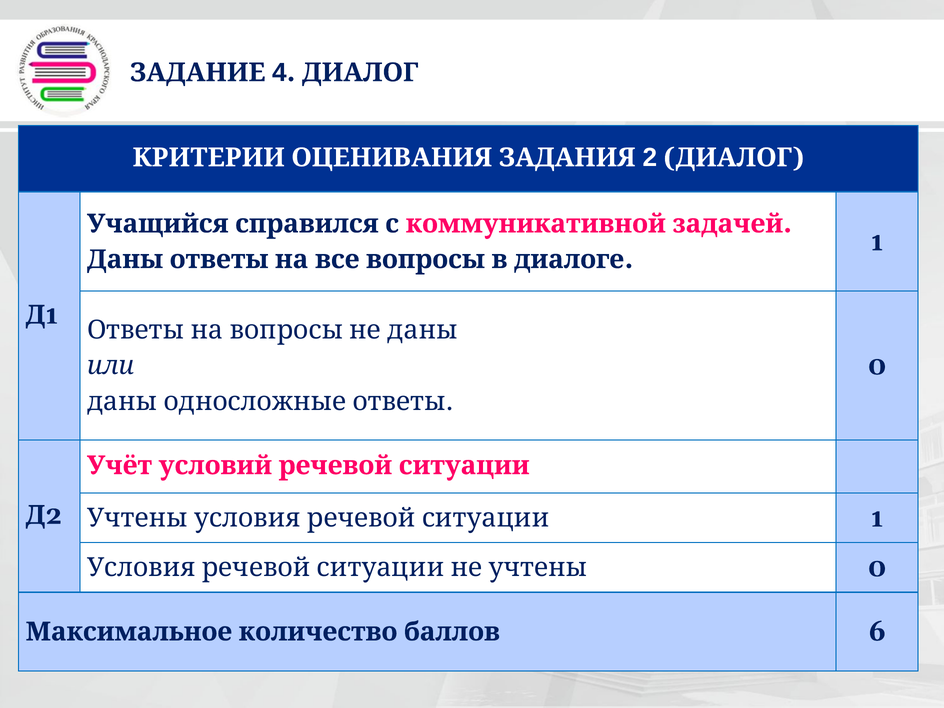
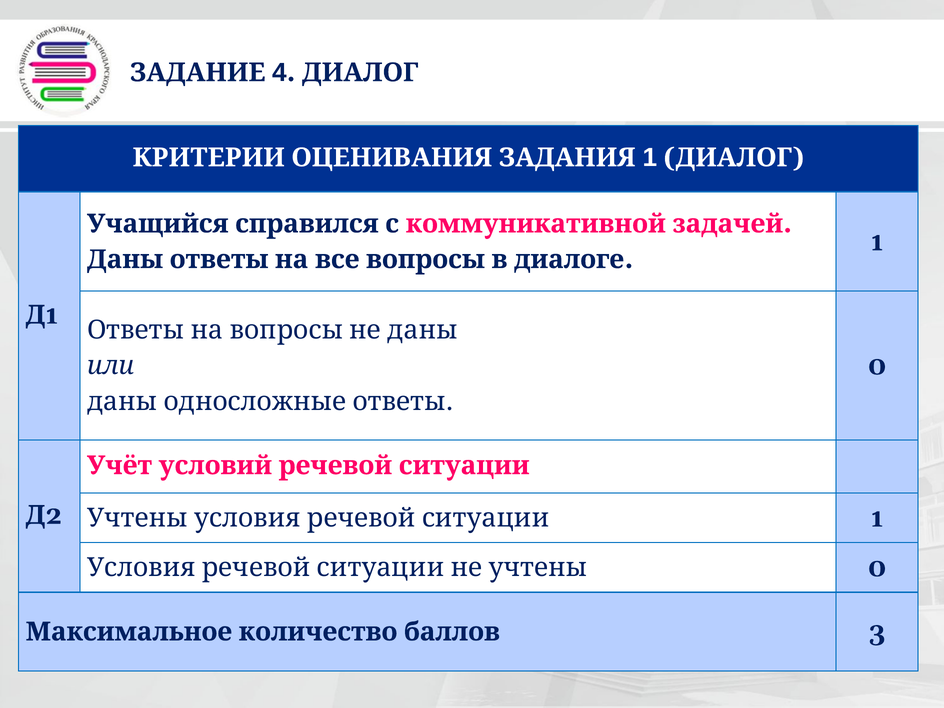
ЗАДАНИЯ 2: 2 -> 1 (650, 158)
6: 6 -> 3 (877, 632)
